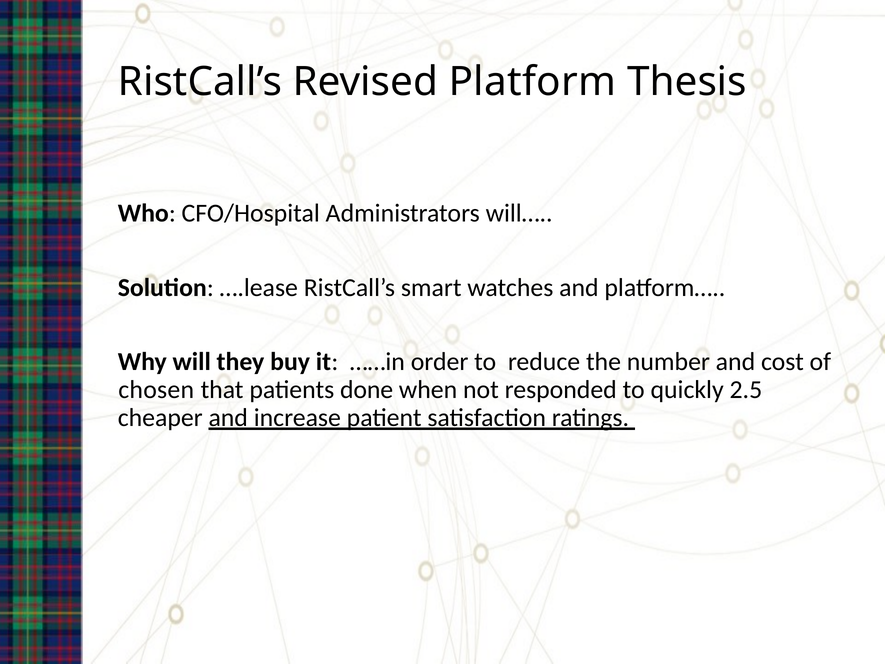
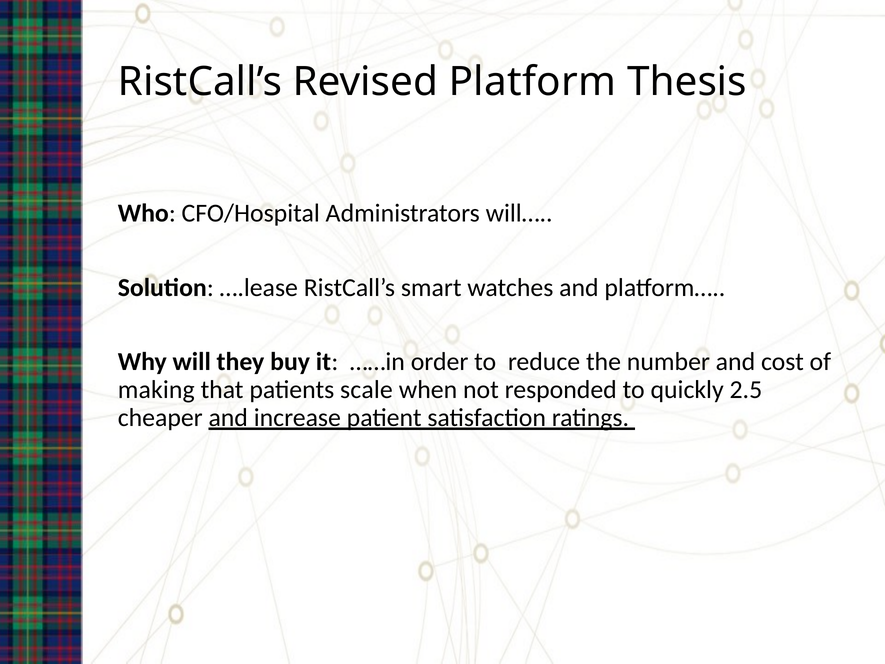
chosen: chosen -> making (156, 390)
done: done -> scale (366, 390)
